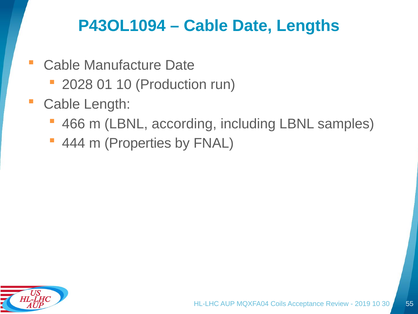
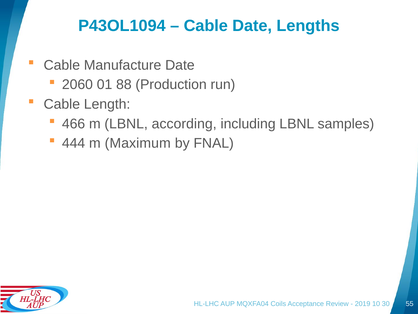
2028: 2028 -> 2060 (77, 85)
01 10: 10 -> 88 (124, 85)
Properties: Properties -> Maximum (138, 143)
